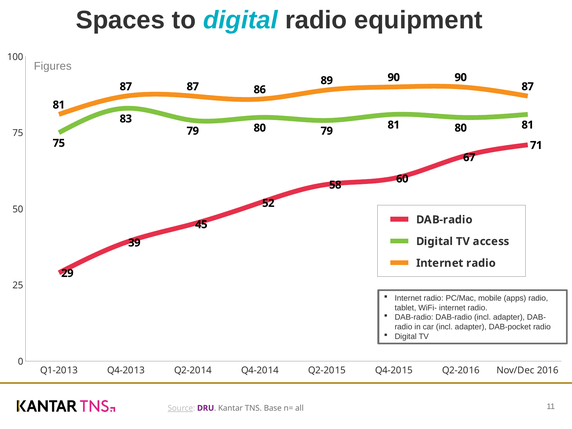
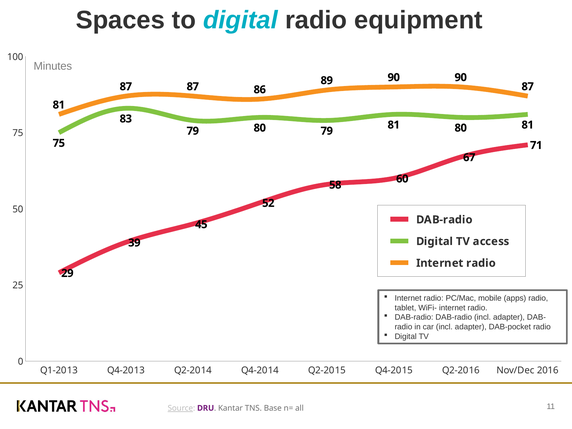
Figures: Figures -> Minutes (53, 66)
